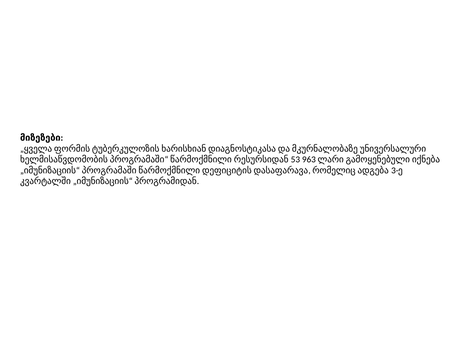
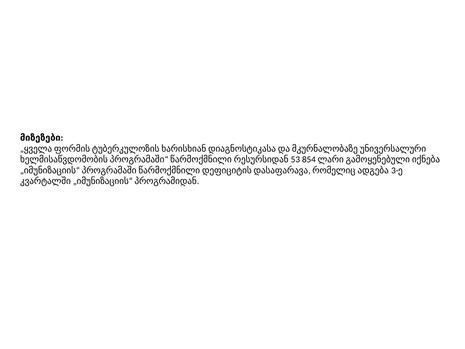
963: 963 -> 854 (309, 159)
